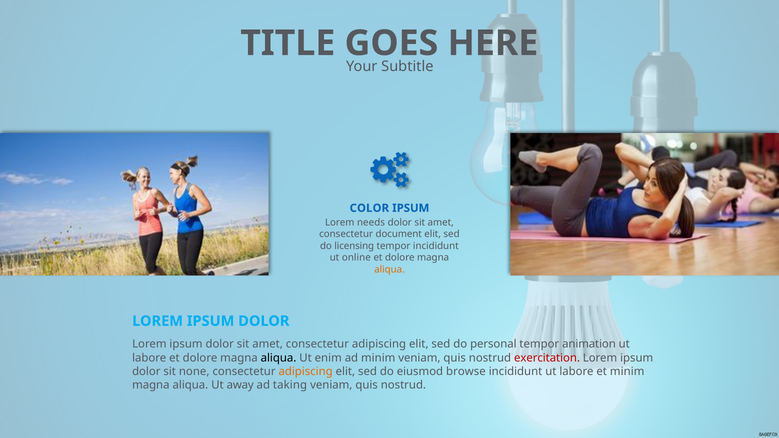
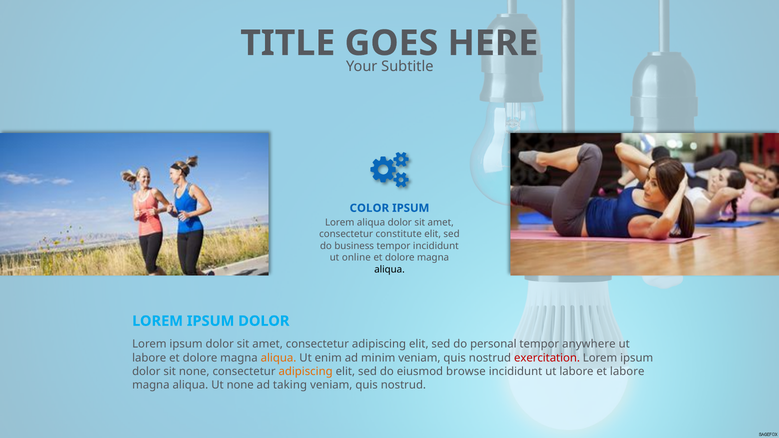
Lorem needs: needs -> aliqua (371, 223)
document: document -> constitute (399, 234)
licensing: licensing -> business (354, 246)
aliqua colour: orange -> black (390, 269)
animation: animation -> anywhere (589, 344)
aliqua colour: black -> orange (279, 358)
et minim: minim -> labore (627, 372)
Ut away: away -> none (240, 385)
